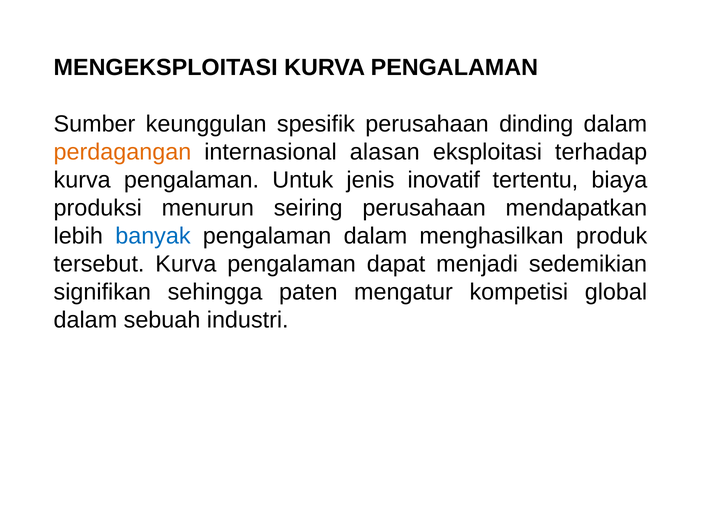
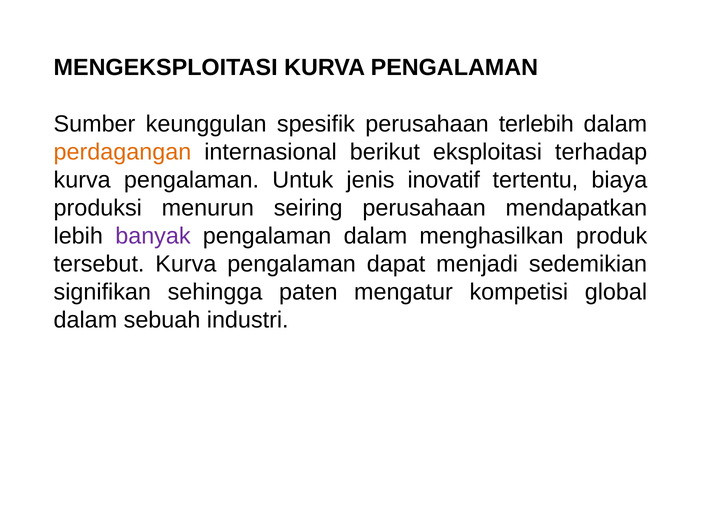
dinding: dinding -> terlebih (536, 124)
alasan: alasan -> berikut (385, 152)
banyak colour: blue -> purple (153, 236)
